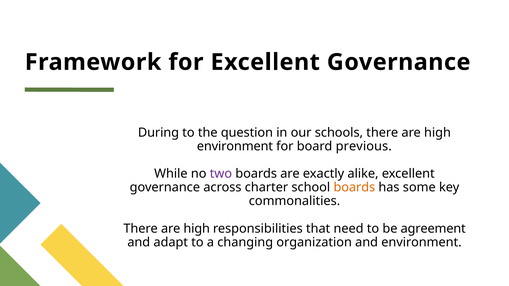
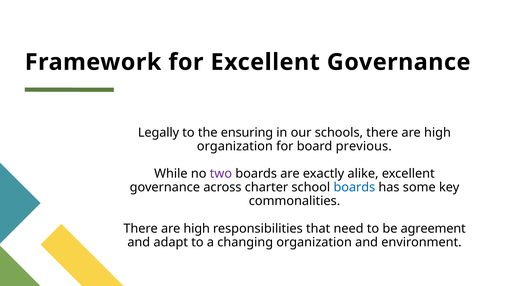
During: During -> Legally (159, 133)
question: question -> ensuring (247, 133)
environment: environment -> organization (235, 146)
boards colour: orange -> blue (354, 188)
